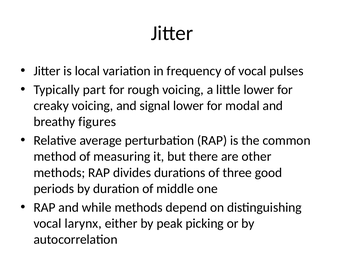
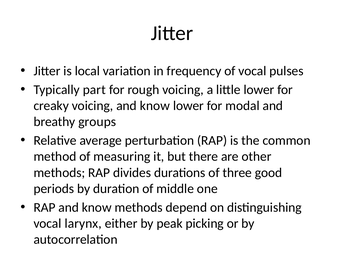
voicing and signal: signal -> know (155, 106)
figures: figures -> groups (97, 122)
RAP and while: while -> know (97, 207)
